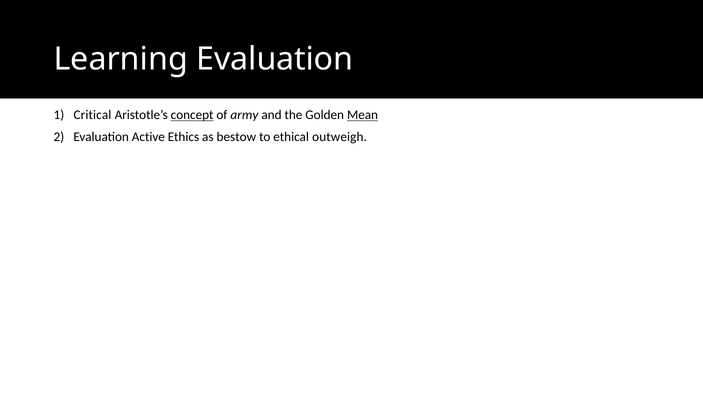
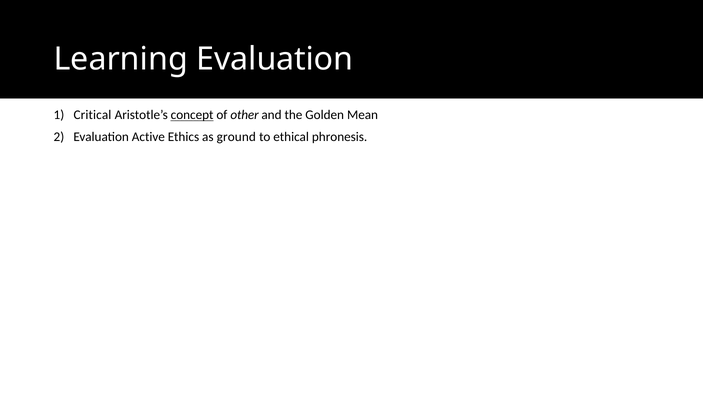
army: army -> other (245, 115)
Mean underline: present -> none (363, 115)
bestow: bestow -> ground (236, 137)
outweigh: outweigh -> phronesis (340, 137)
